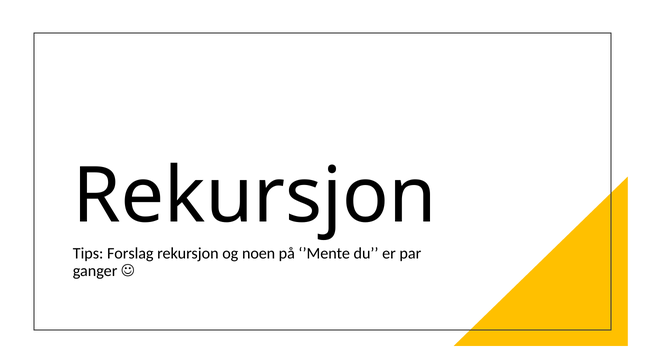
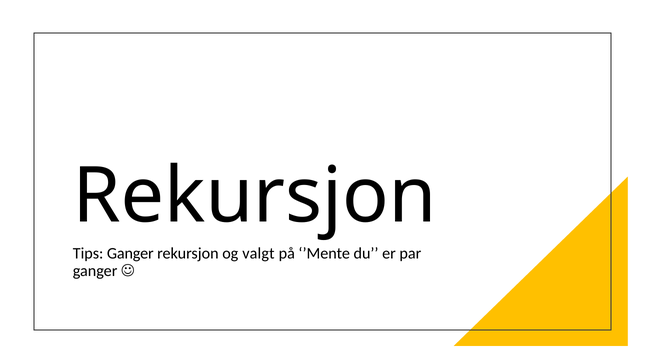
Tips Forslag: Forslag -> Ganger (130, 253)
noen: noen -> valgt (258, 253)
